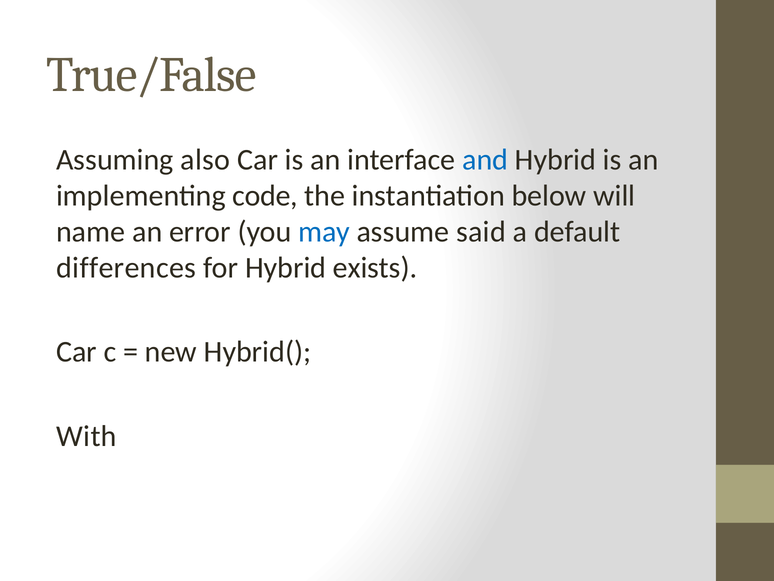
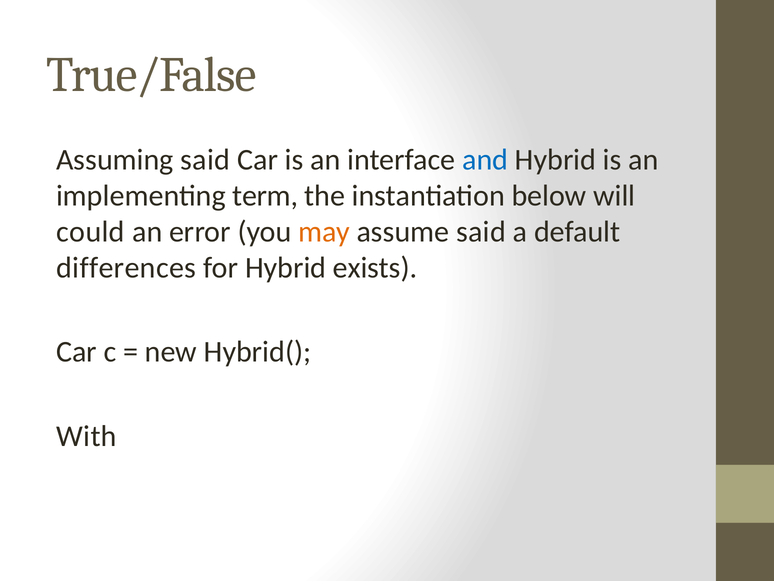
Assuming also: also -> said (205, 159)
code: code -> term (265, 195)
name: name -> could (91, 232)
may colour: blue -> orange (324, 232)
